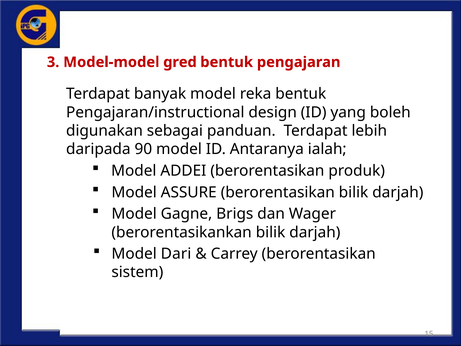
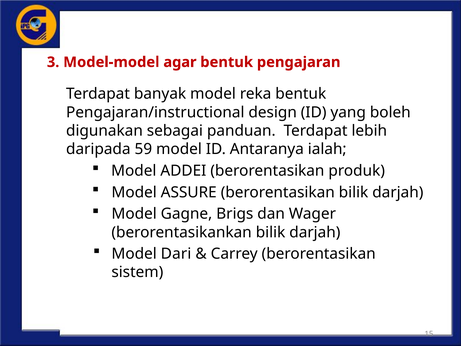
gred: gred -> agar (180, 62)
90: 90 -> 59 (143, 149)
